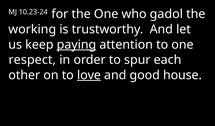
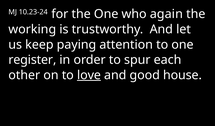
gadol: gadol -> again (166, 14)
paying underline: present -> none (76, 45)
respect: respect -> register (32, 60)
